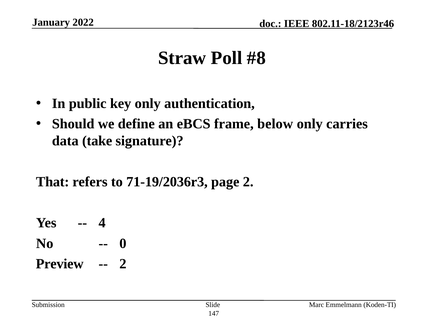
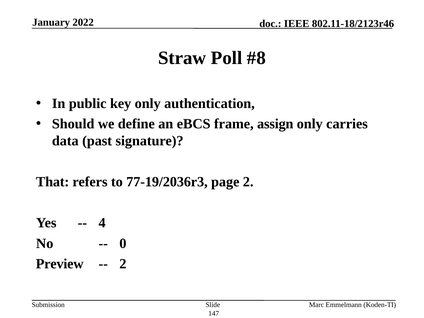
below: below -> assign (275, 124)
take: take -> past (97, 141)
71-19/2036r3: 71-19/2036r3 -> 77-19/2036r3 (167, 182)
